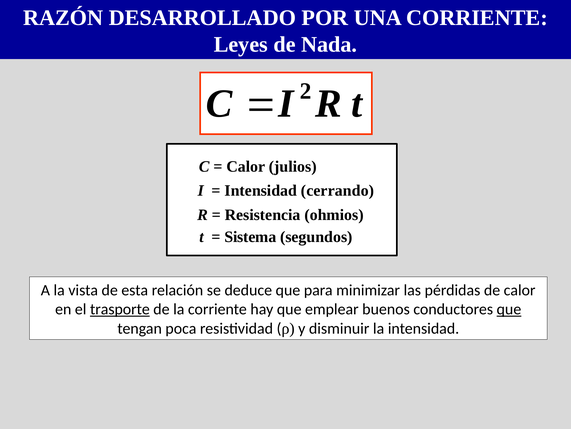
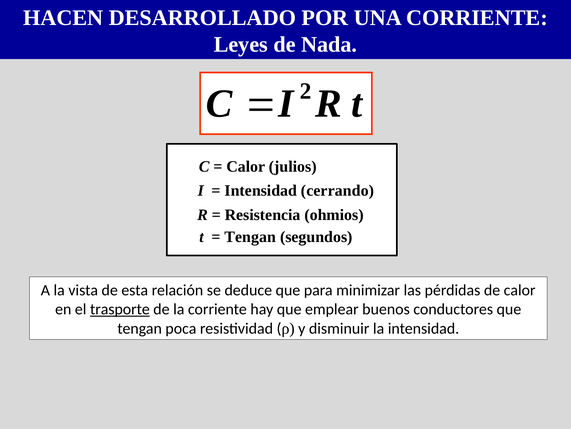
RAZÓN: RAZÓN -> HACEN (63, 18)
Sistema: Sistema -> Tengan (250, 236)
que underline: present -> none (509, 309)
